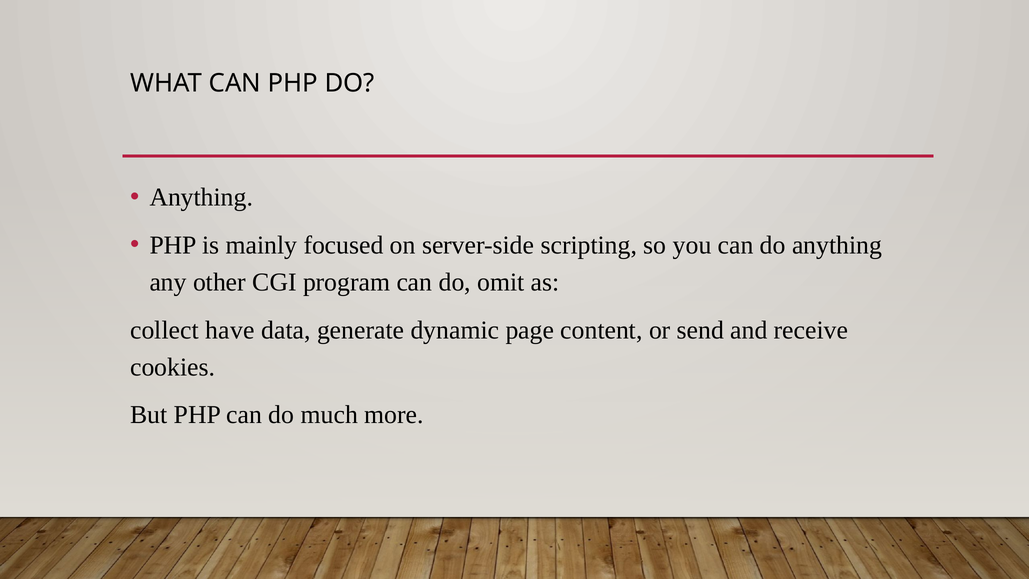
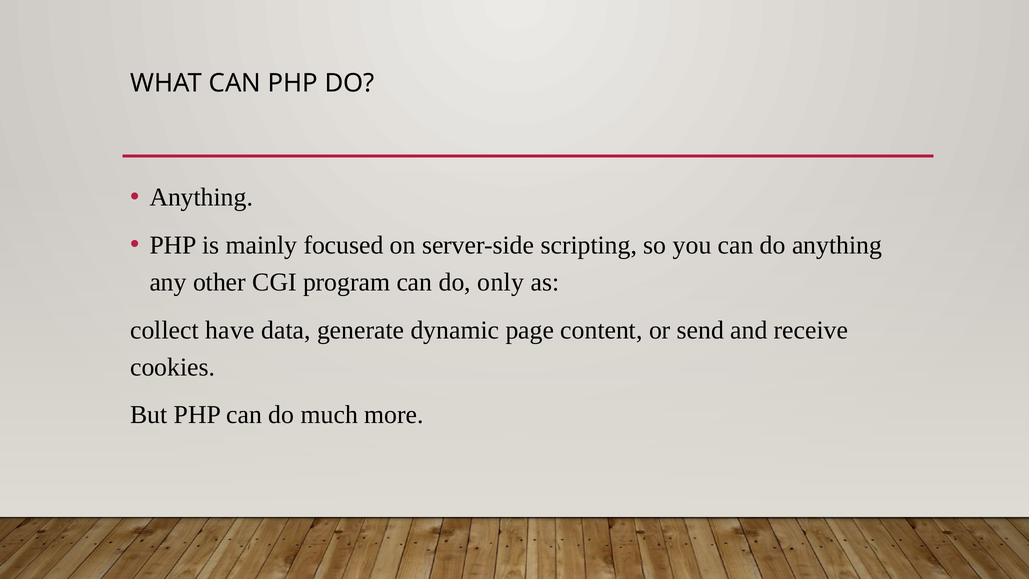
omit: omit -> only (501, 282)
